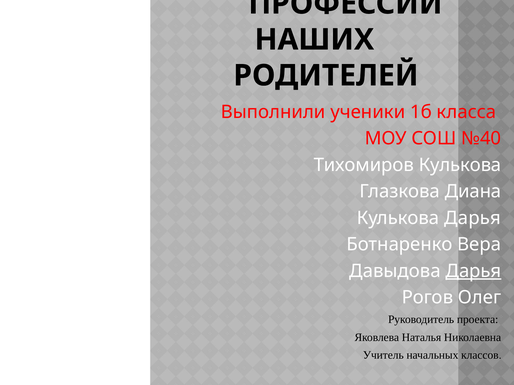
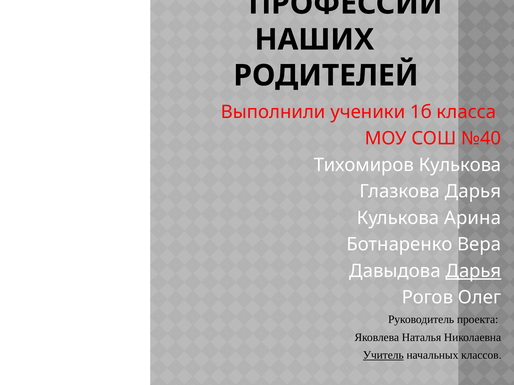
Глазкова Диана: Диана -> Дарья (473, 192)
Кулькова Дарья: Дарья -> Арина (473, 218)
Учитель underline: none -> present (383, 356)
